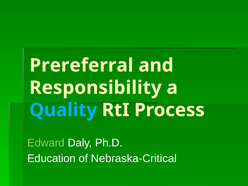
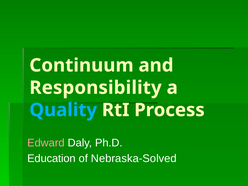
Prereferral: Prereferral -> Continuum (81, 65)
Edward colour: light green -> pink (46, 143)
Nebraska-Critical: Nebraska-Critical -> Nebraska-Solved (134, 158)
